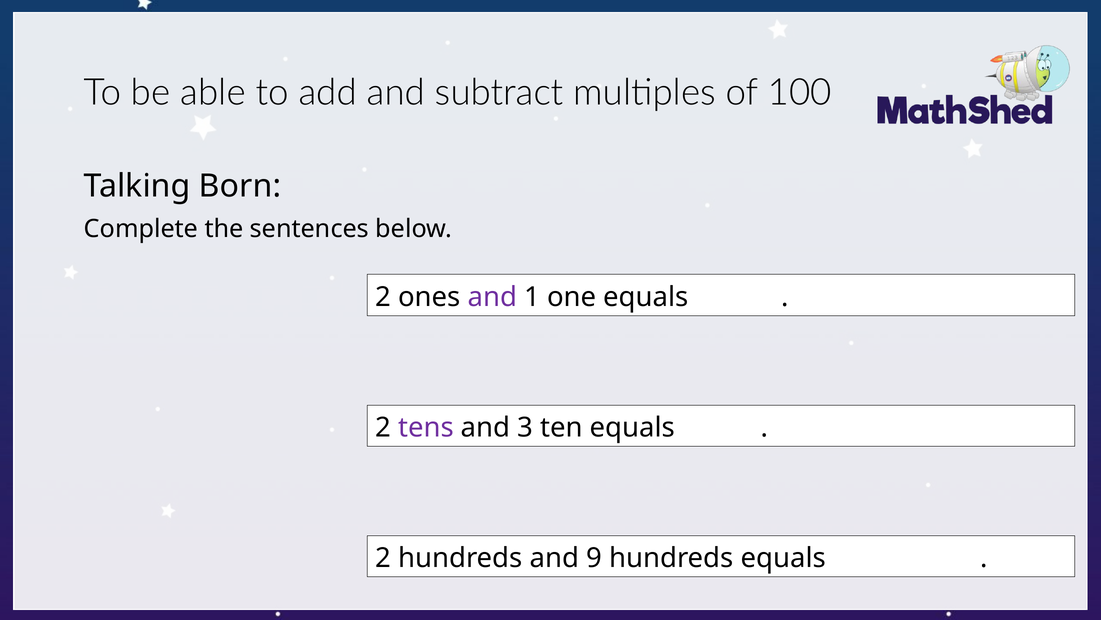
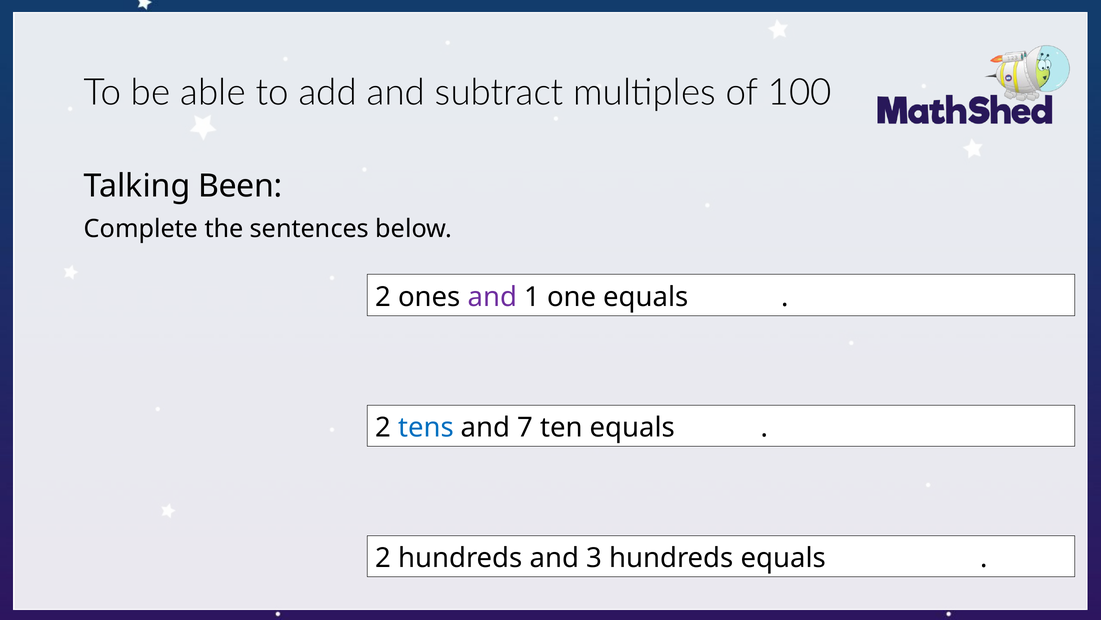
Born: Born -> Been (240, 186)
tens colour: purple -> blue (426, 427)
and 3: 3 -> 7 (525, 427)
and 9: 9 -> 3 (594, 558)
